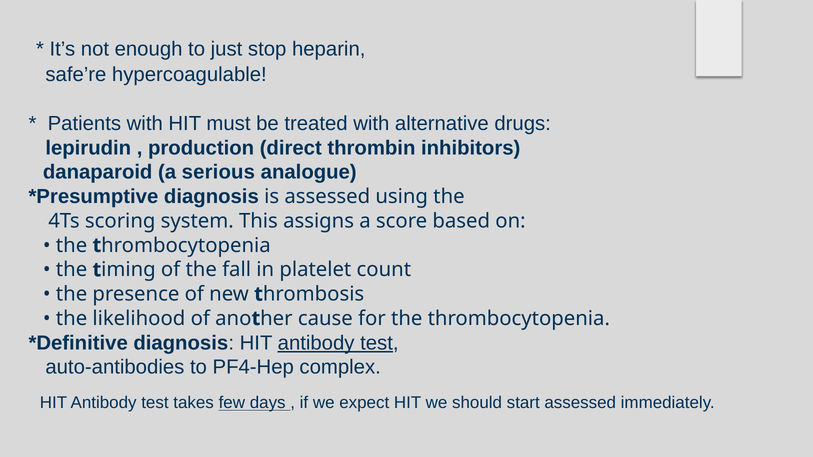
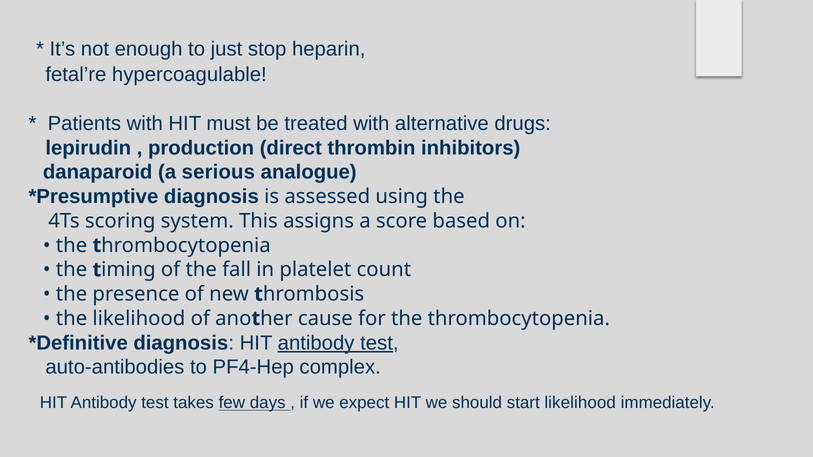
safe’re: safe’re -> fetal’re (76, 75)
start assessed: assessed -> likelihood (580, 403)
